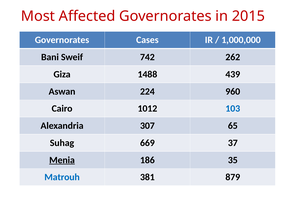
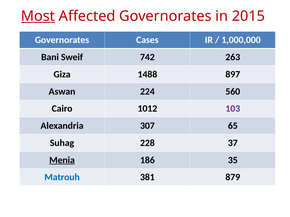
Most underline: none -> present (38, 16)
262: 262 -> 263 (233, 57)
439: 439 -> 897 (233, 74)
960: 960 -> 560 (233, 92)
103 colour: blue -> purple (233, 109)
669: 669 -> 228 (147, 143)
